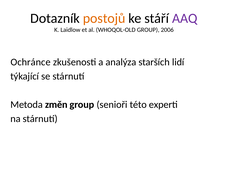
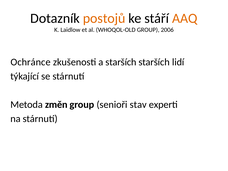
AAQ colour: purple -> orange (185, 18)
a analýza: analýza -> starších (121, 62)
této: této -> stav (138, 105)
